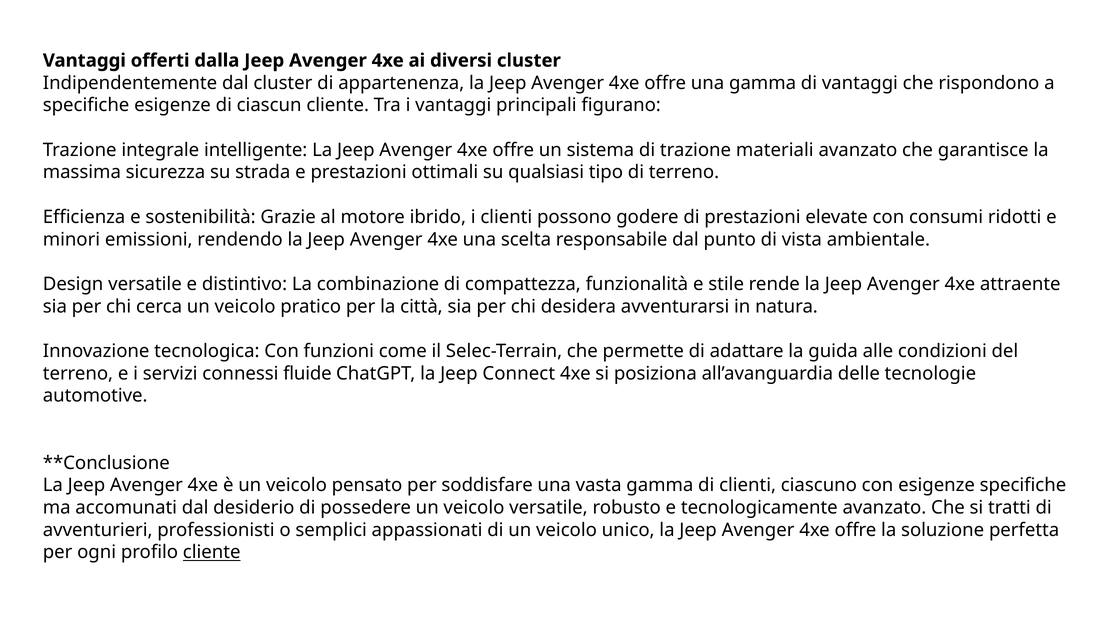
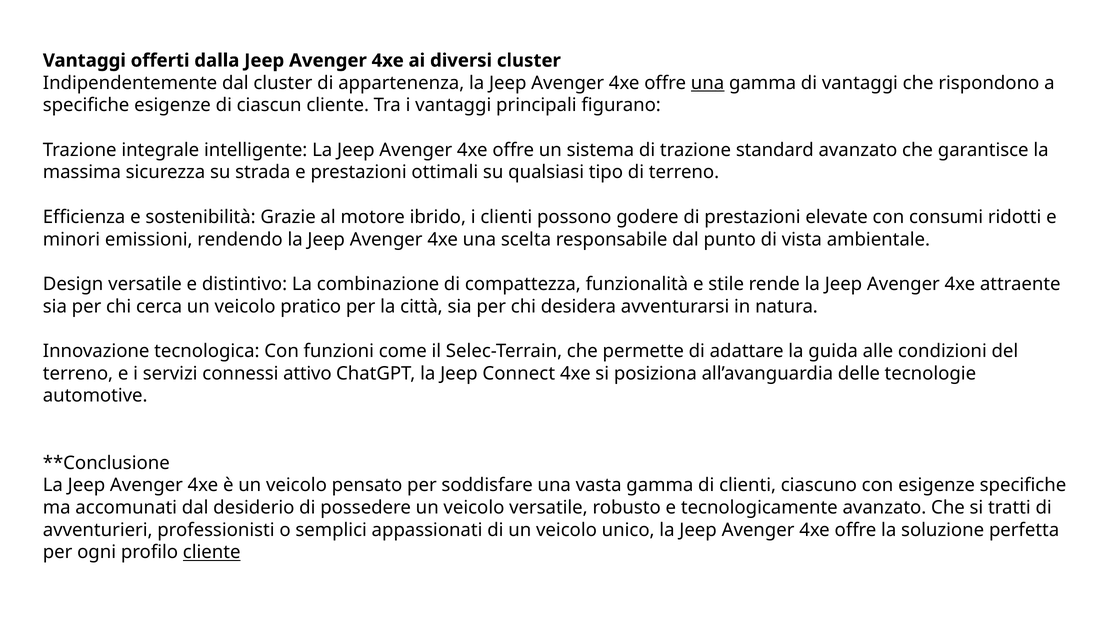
una underline: none -> present (708, 83)
materiali: materiali -> standard (775, 150)
fluide: fluide -> attivo (307, 373)
